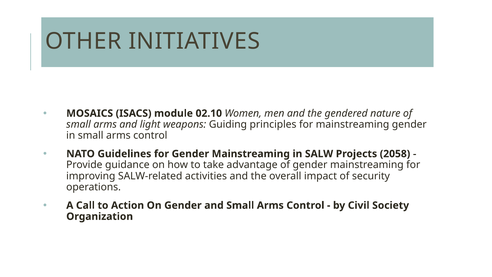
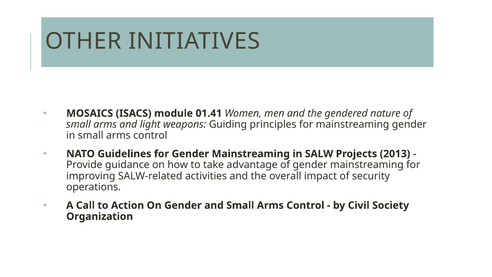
02.10: 02.10 -> 01.41 (209, 113)
2058: 2058 -> 2013 (395, 154)
